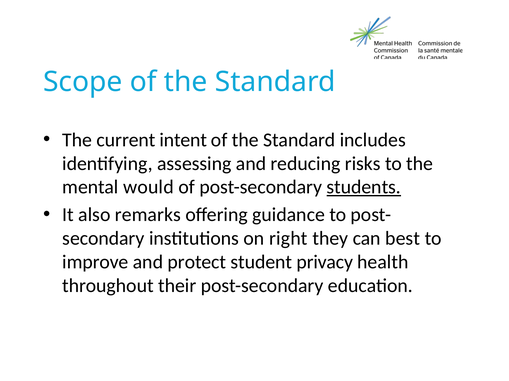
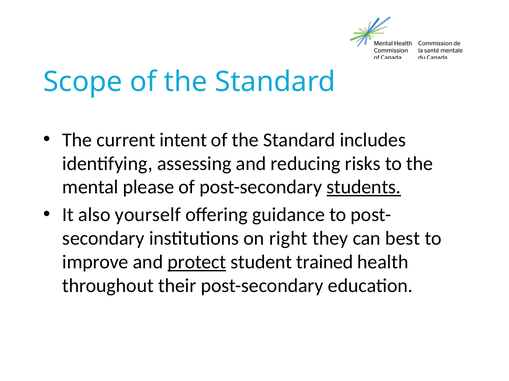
would: would -> please (149, 188)
remarks: remarks -> yourself (148, 215)
protect underline: none -> present (197, 263)
privacy: privacy -> trained (325, 263)
